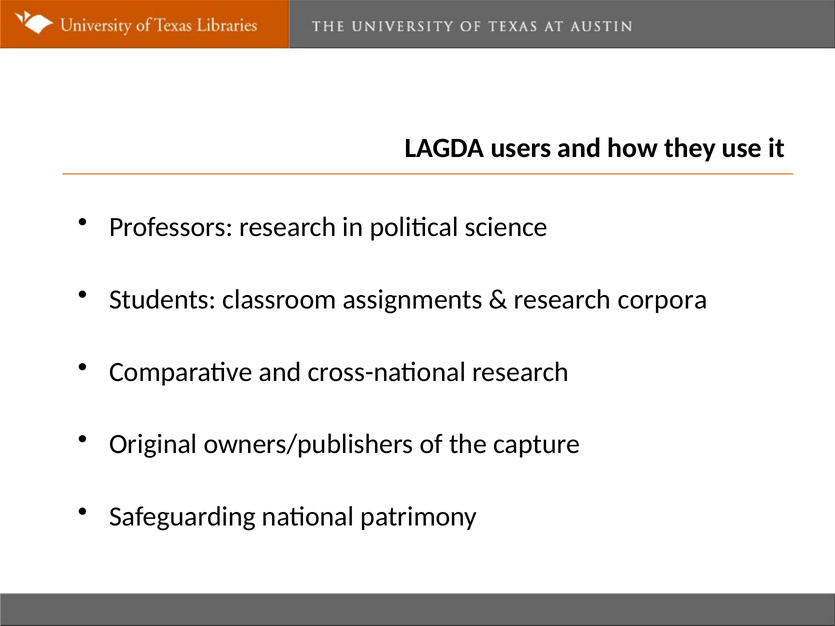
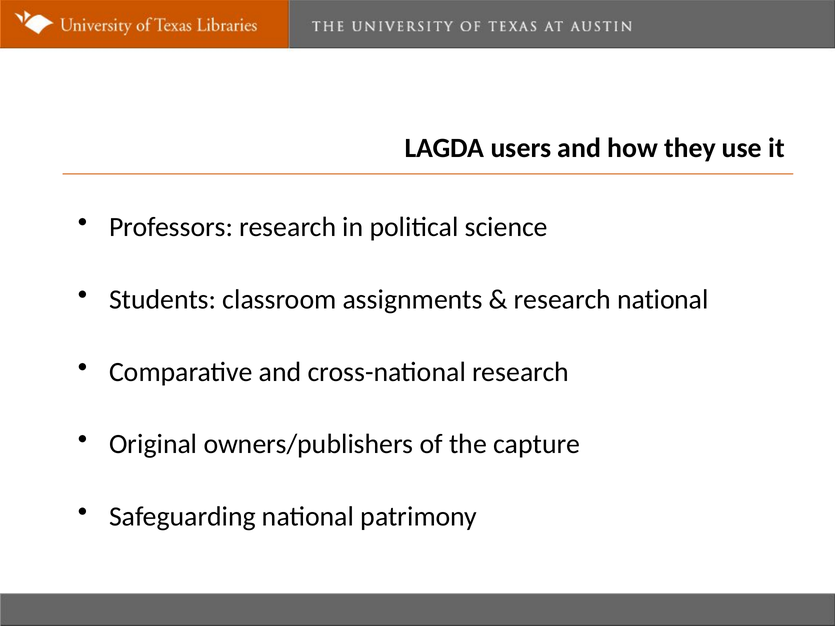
research corpora: corpora -> national (663, 300)
